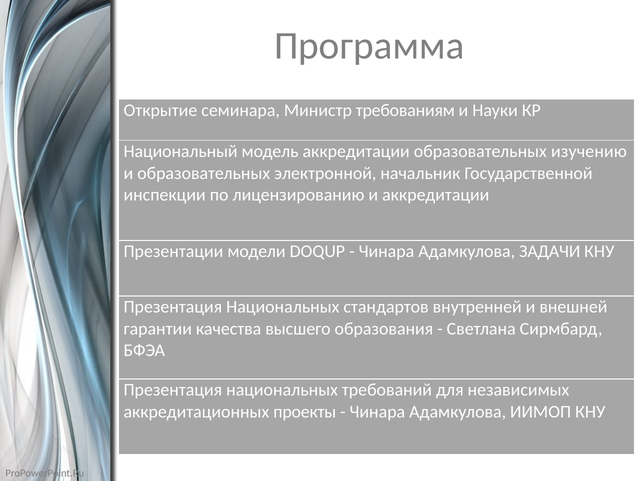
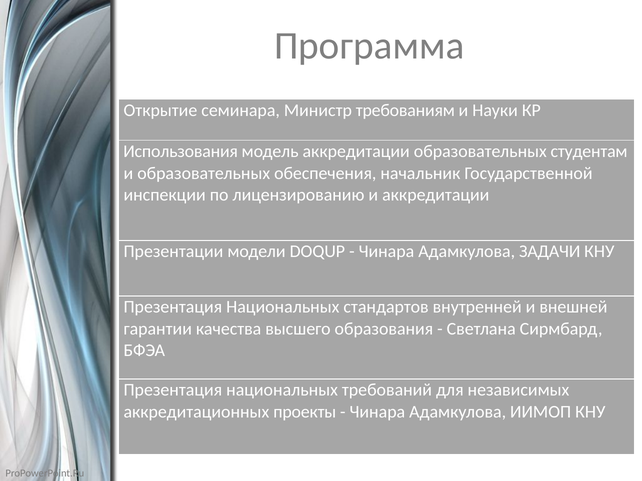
Национальный: Национальный -> Использования (181, 152)
изучению: изучению -> студентам (589, 152)
электронной: электронной -> обеспечения (325, 173)
